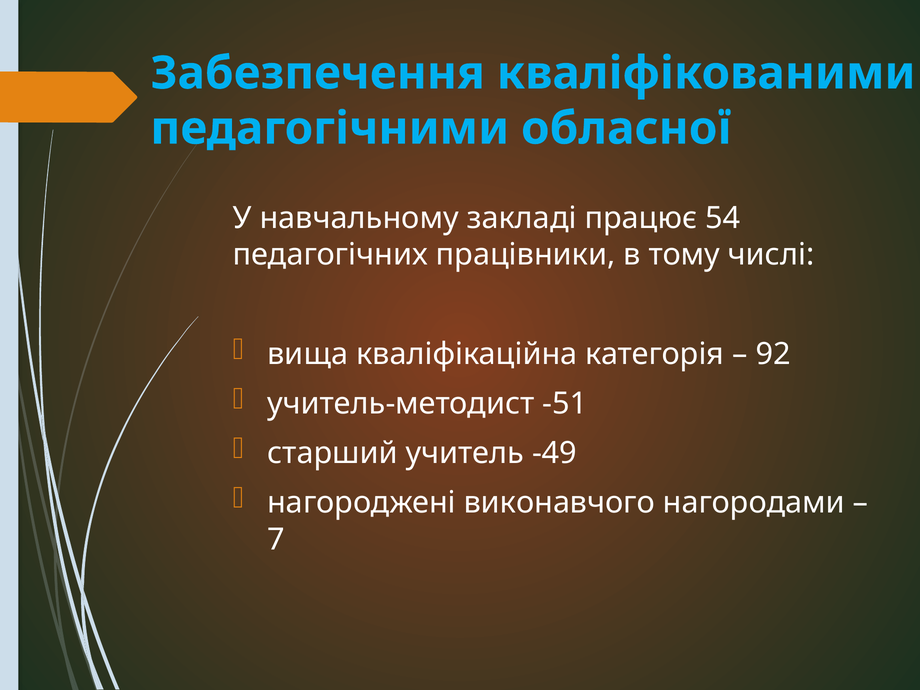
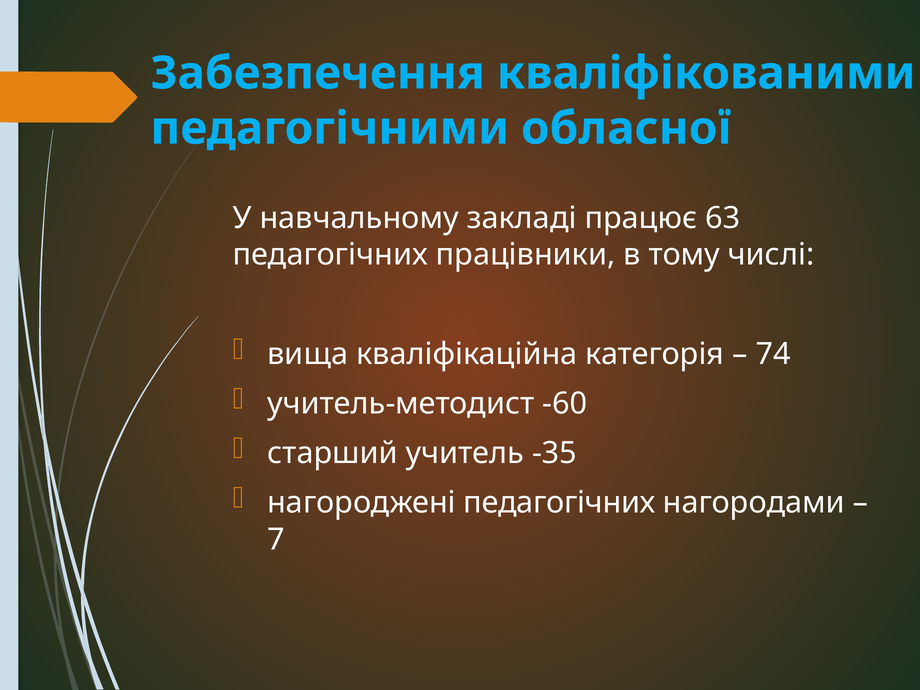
54: 54 -> 63 (723, 218)
92: 92 -> 74 (773, 354)
-51: -51 -> -60 (565, 404)
-49: -49 -> -35 (554, 453)
нагороджені виконавчого: виконавчого -> педагогічних (559, 503)
